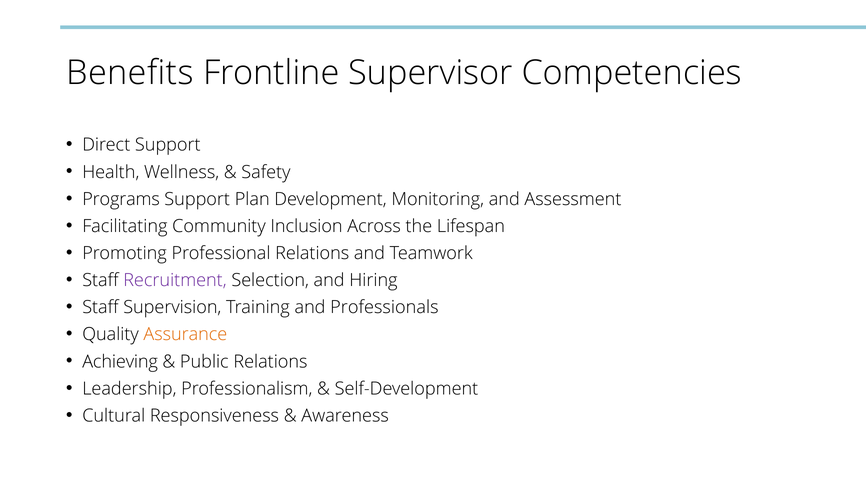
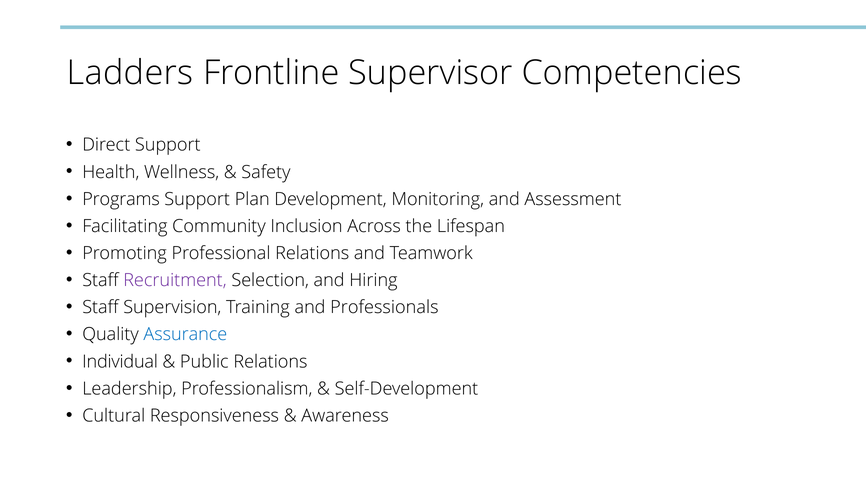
Benefits: Benefits -> Ladders (130, 73)
Assurance colour: orange -> blue (185, 335)
Achieving: Achieving -> Individual (120, 362)
